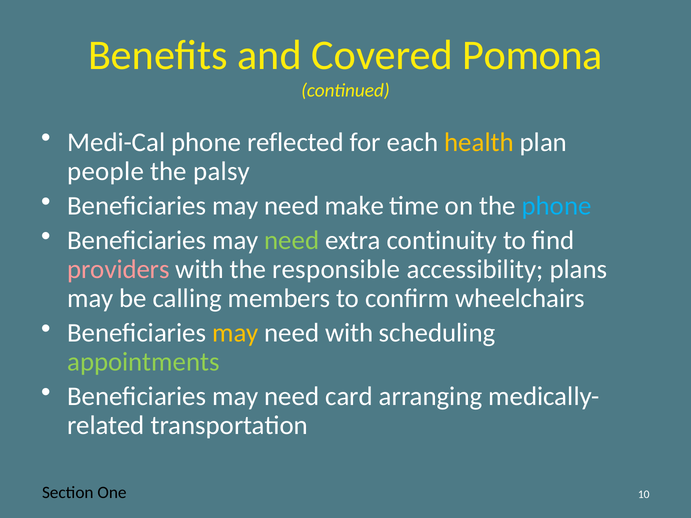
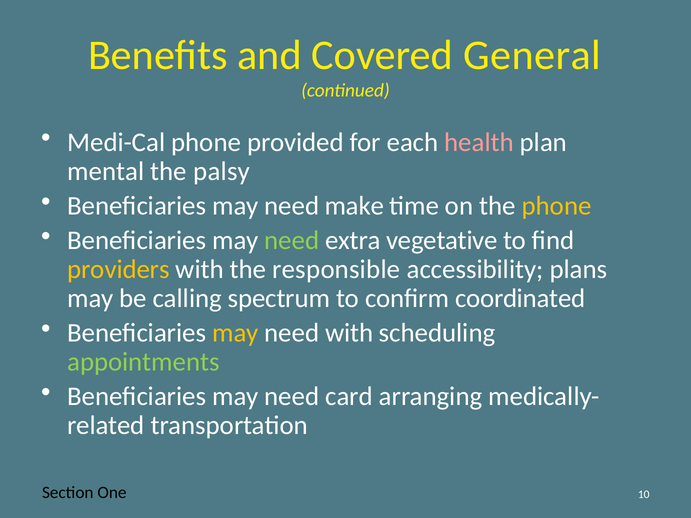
Pomona: Pomona -> General (532, 55)
reflected: reflected -> provided (295, 142)
health colour: yellow -> pink (479, 142)
people: people -> mental (106, 171)
phone colour: light blue -> yellow (557, 206)
continuity: continuity -> vegetative (442, 241)
providers colour: pink -> yellow (118, 270)
members: members -> spectrum (279, 299)
wheelchairs: wheelchairs -> coordinated (520, 299)
